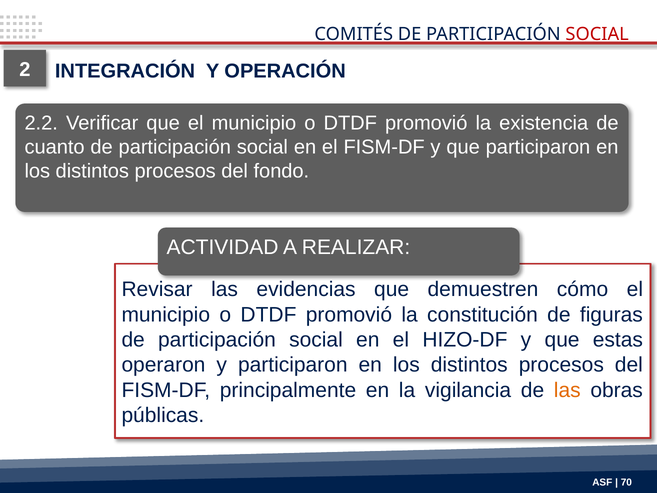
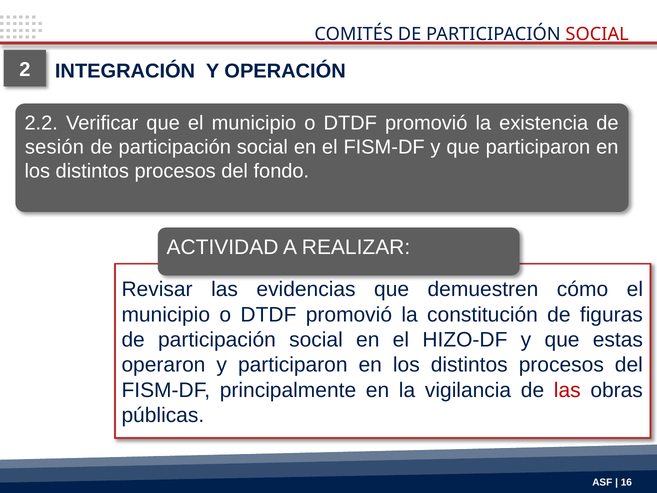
cuanto: cuanto -> sesión (54, 147)
las colour: orange -> red (567, 390)
70: 70 -> 16 (626, 482)
